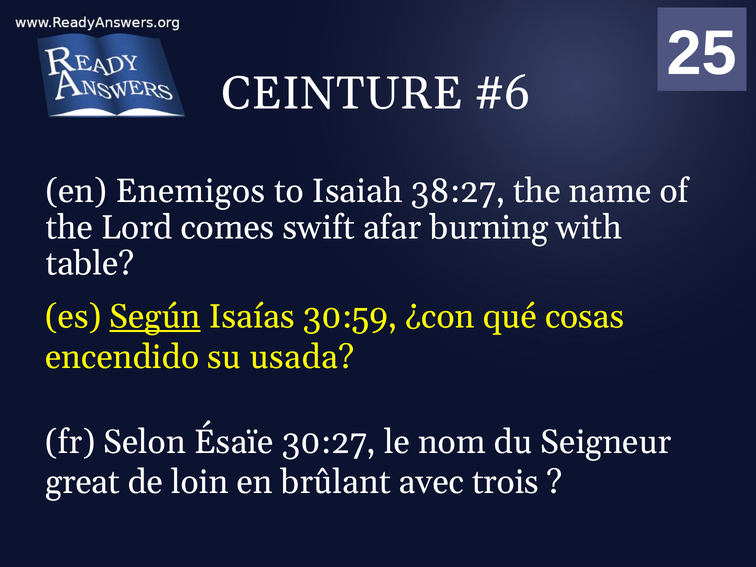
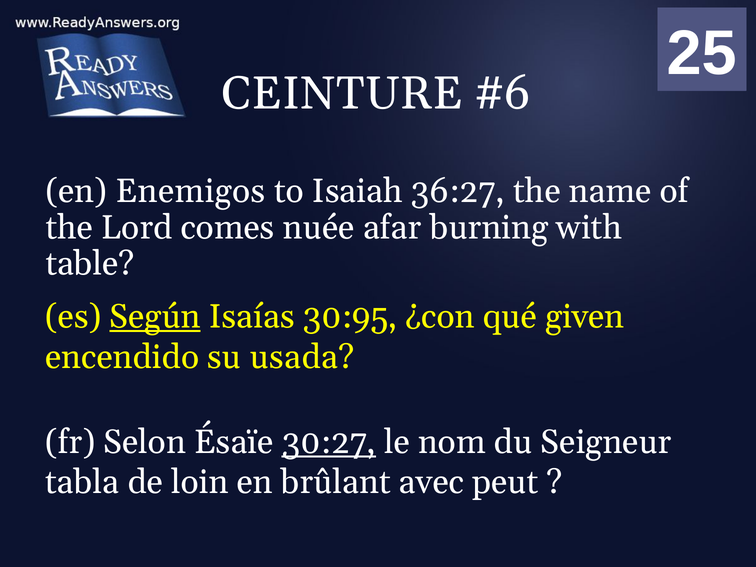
38:27: 38:27 -> 36:27 (458, 191)
swift: swift -> nuée (319, 227)
30:59: 30:59 -> 30:95 (350, 317)
cosas: cosas -> given (585, 317)
30:27 underline: none -> present (329, 442)
great: great -> tabla (82, 482)
trois: trois -> peut (505, 482)
